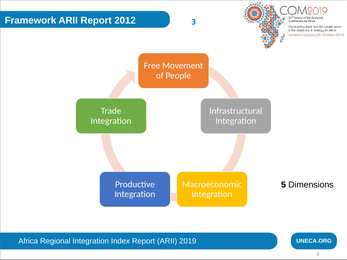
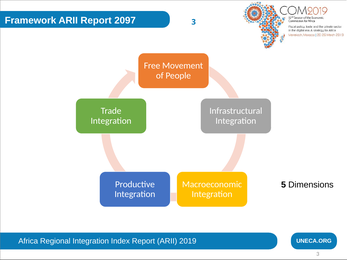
2012: 2012 -> 2097 (125, 20)
